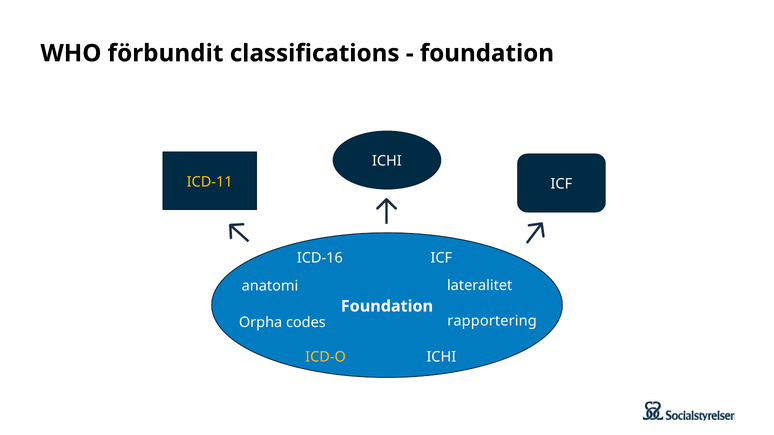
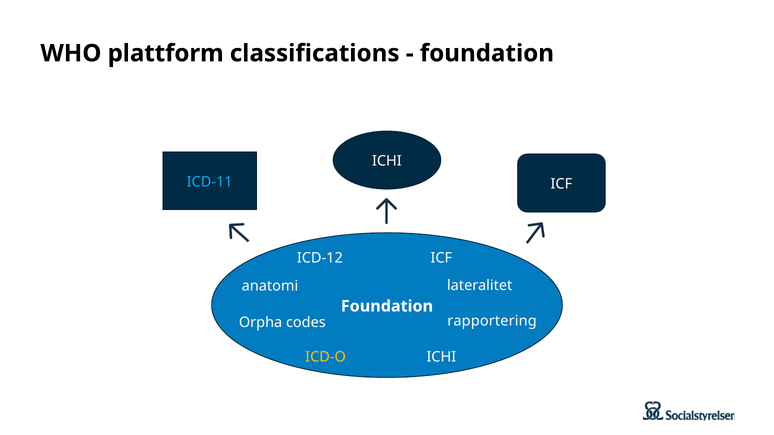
förbundit: förbundit -> plattform (166, 53)
ICD-11 colour: yellow -> light blue (210, 182)
ICD-16: ICD-16 -> ICD-12 (320, 258)
